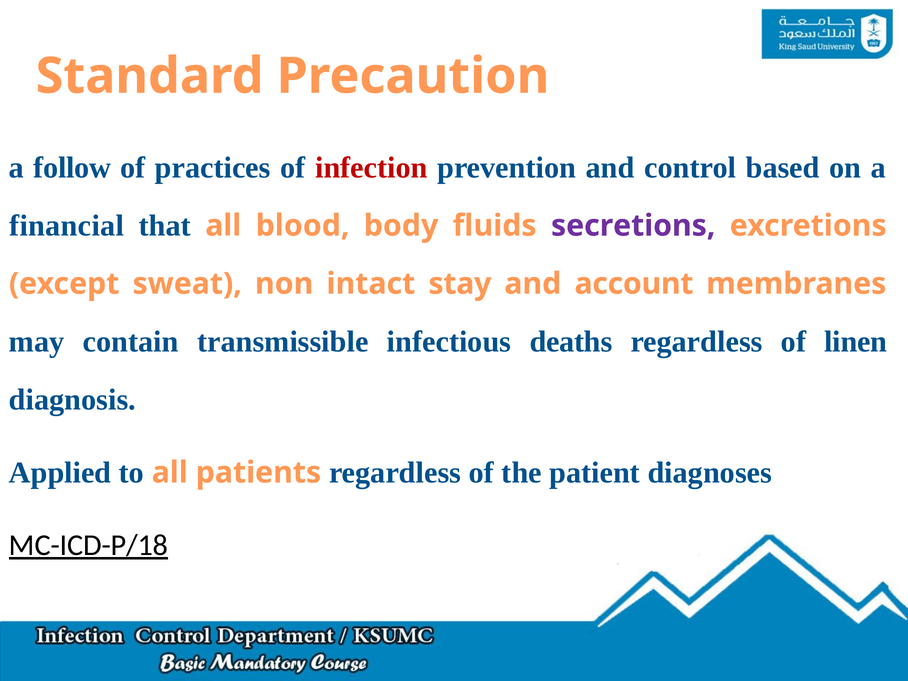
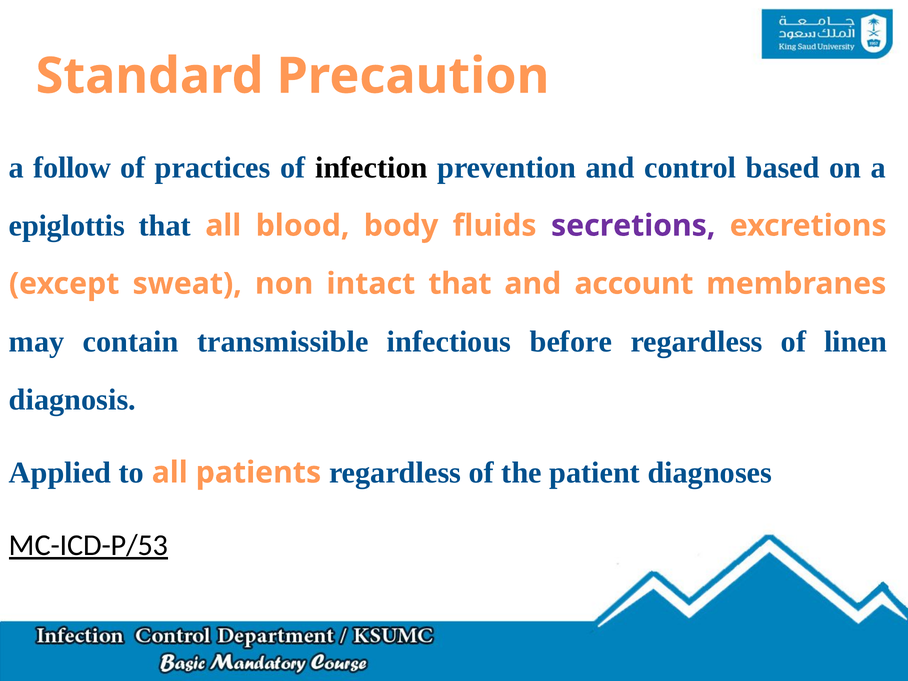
infection colour: red -> black (371, 168)
financial: financial -> epiglottis (67, 226)
intact stay: stay -> that (460, 284)
deaths: deaths -> before (571, 342)
MC-ICD-P/18: MC-ICD-P/18 -> MC-ICD-P/53 (89, 545)
